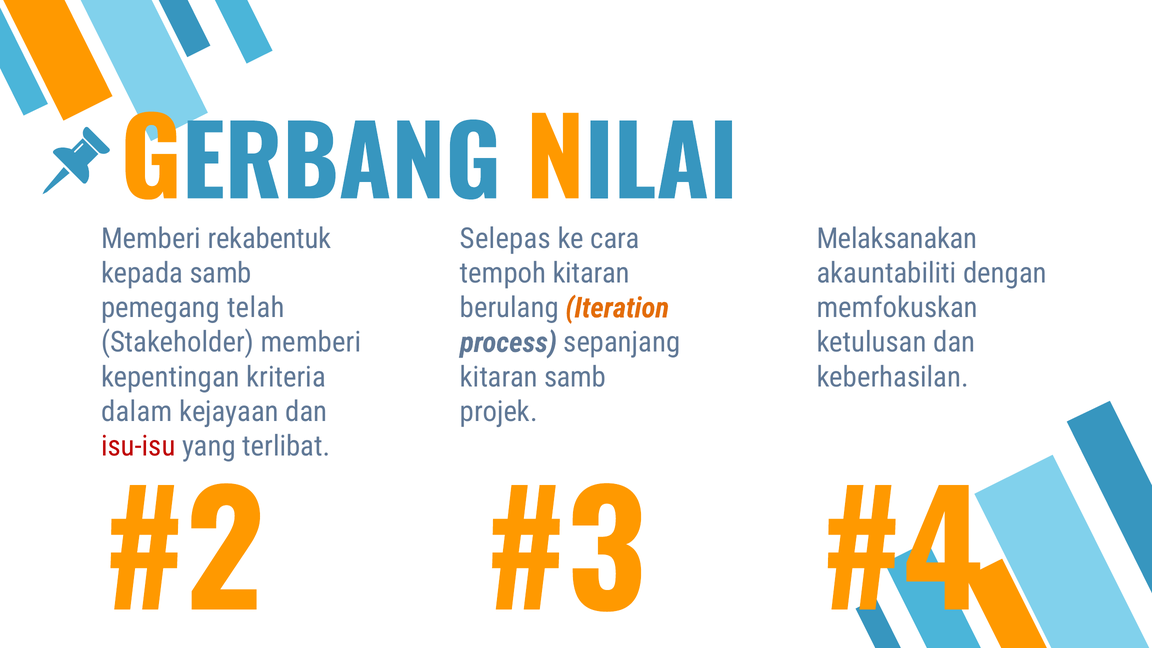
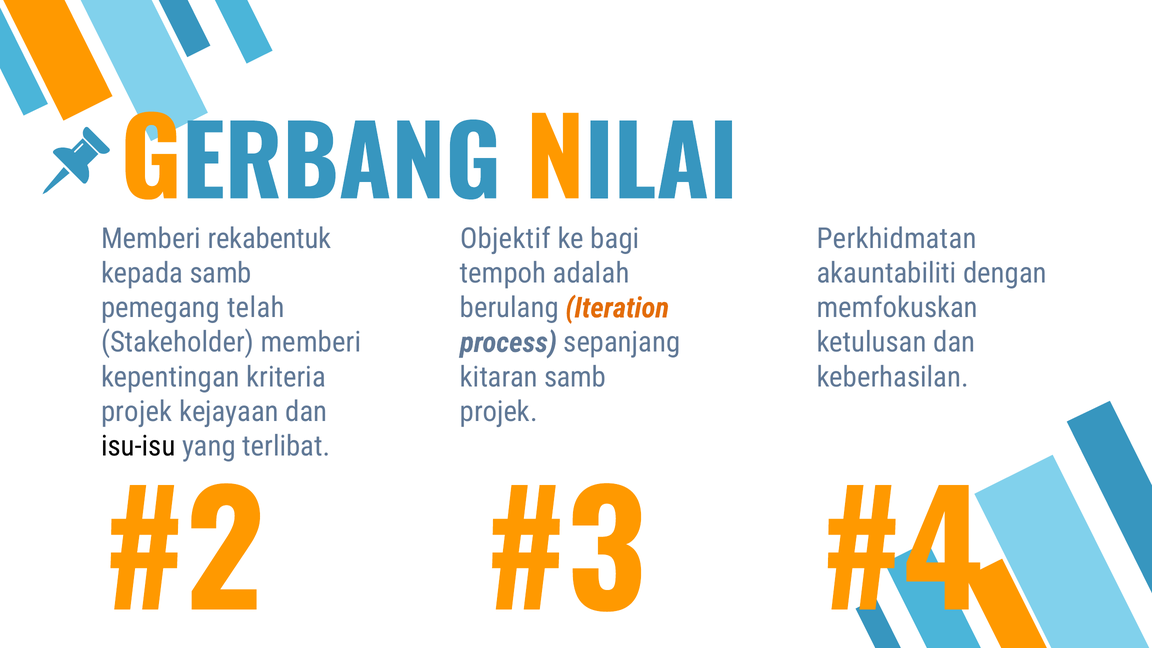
Selepas: Selepas -> Objektif (505, 239)
cara: cara -> bagi (615, 239)
Melaksanakan: Melaksanakan -> Perkhidmatan (897, 239)
tempoh kitaran: kitaran -> adalah (591, 273)
dalam: dalam -> projek (137, 412)
isu-isu colour: red -> black (138, 446)
